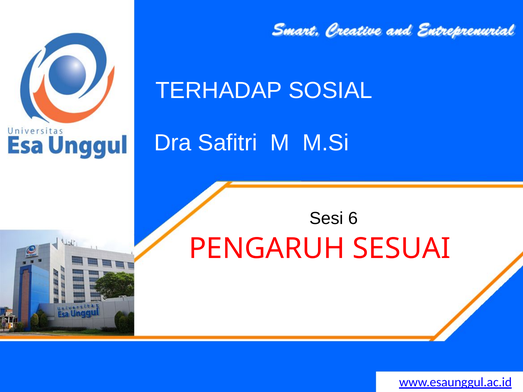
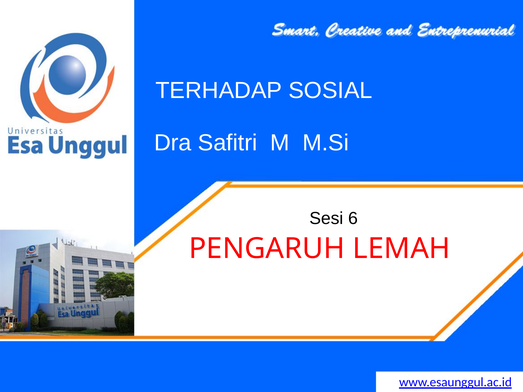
SESUAI: SESUAI -> LEMAH (401, 249)
